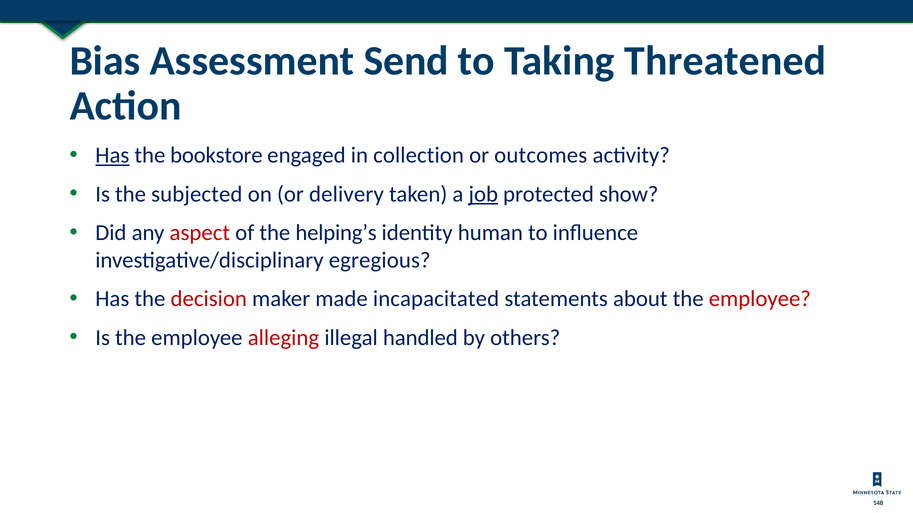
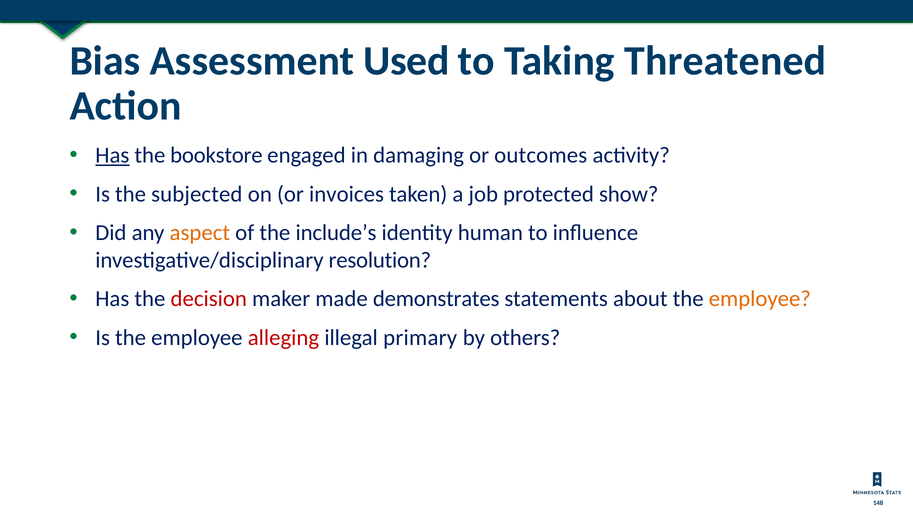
Send: Send -> Used (406, 61)
collection: collection -> damaging (419, 155)
delivery: delivery -> invoices (346, 194)
job underline: present -> none (483, 194)
aspect colour: red -> orange (200, 233)
helping’s: helping’s -> include’s (336, 233)
egregious: egregious -> resolution (380, 260)
incapacitated: incapacitated -> demonstrates (436, 299)
employee colour: red -> orange (760, 299)
handled: handled -> primary (420, 338)
